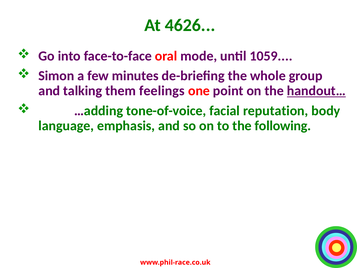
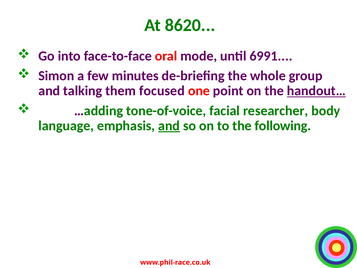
4626: 4626 -> 8620 (190, 25)
1059: 1059 -> 6991 (271, 56)
feelings: feelings -> focused (162, 91)
reputation: reputation -> researcher (276, 111)
and underline: none -> present (169, 126)
